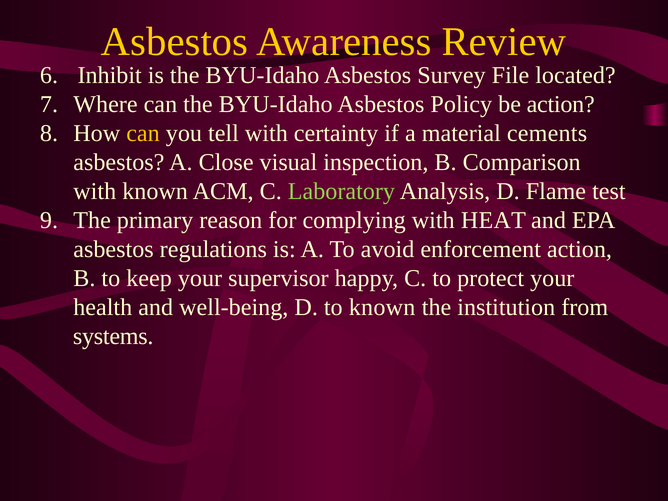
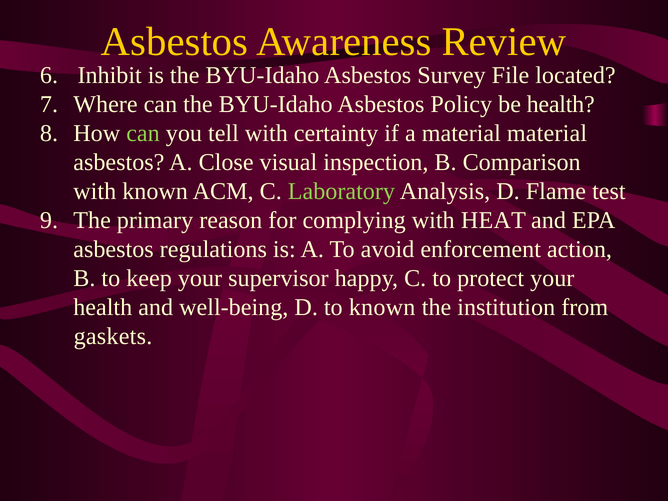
be action: action -> health (561, 104)
can colour: yellow -> light green (143, 133)
material cements: cements -> material (547, 133)
systems: systems -> gaskets (113, 336)
